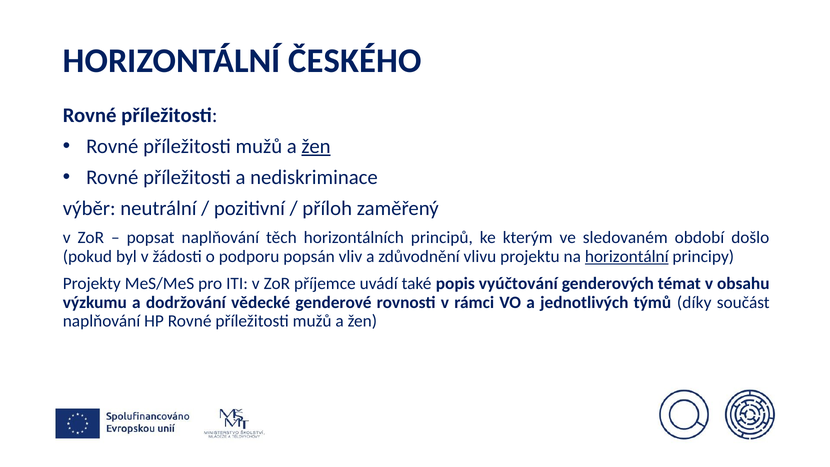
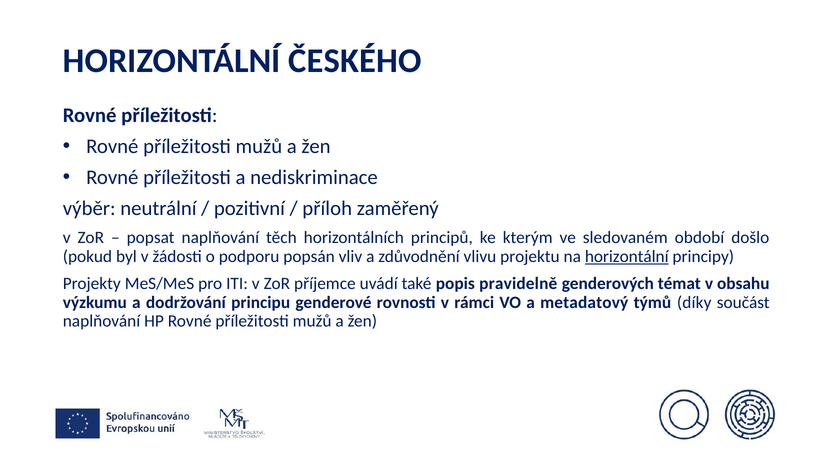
žen underline: present -> none (316, 146)
vyúčtování: vyúčtování -> pravidelně (518, 284)
vědecké: vědecké -> principu (261, 302)
jednotlivých: jednotlivých -> metadatový (584, 302)
